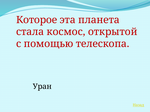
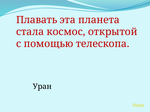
Которое: Которое -> Плавать (37, 20)
